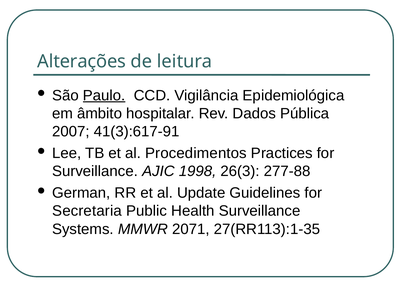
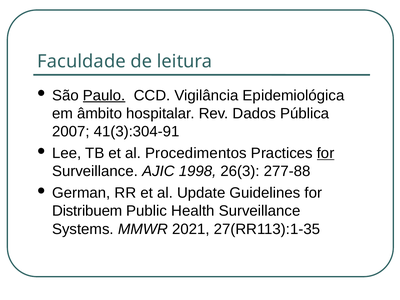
Alterações: Alterações -> Faculdade (81, 62)
41(3):617-91: 41(3):617-91 -> 41(3):304-91 (137, 131)
for underline: none -> present (326, 153)
Secretaria: Secretaria -> Distribuem (87, 211)
2071: 2071 -> 2021 (191, 229)
